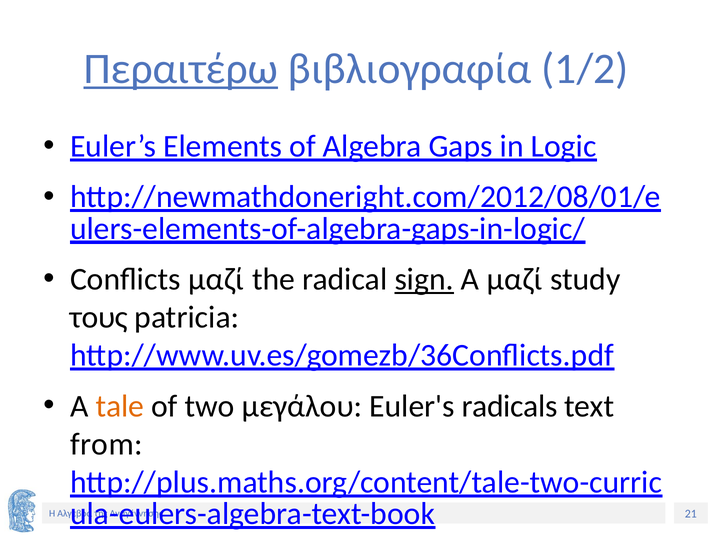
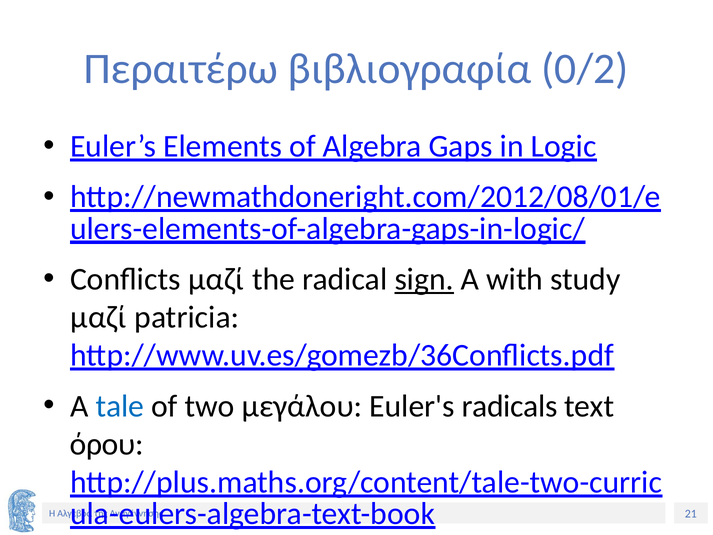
Περαιτέρω underline: present -> none (181, 69)
1/2: 1/2 -> 0/2 (585, 69)
A μαζί: μαζί -> with (515, 279)
τους: τους -> μαζί (98, 317)
tale colour: orange -> blue (120, 406)
from: from -> όρου (107, 444)
